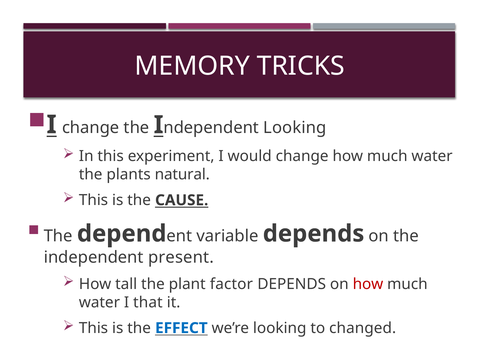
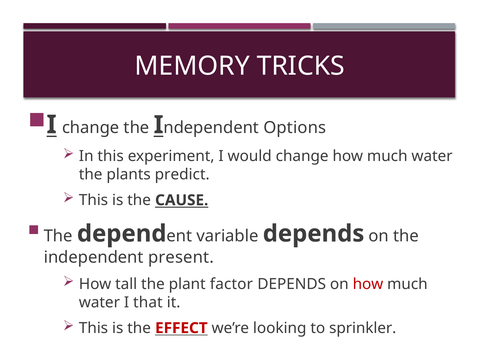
Looking: Looking -> Options (295, 128)
natural: natural -> predict (182, 175)
EFFECT colour: blue -> red (181, 328)
changed: changed -> sprinkler (363, 328)
